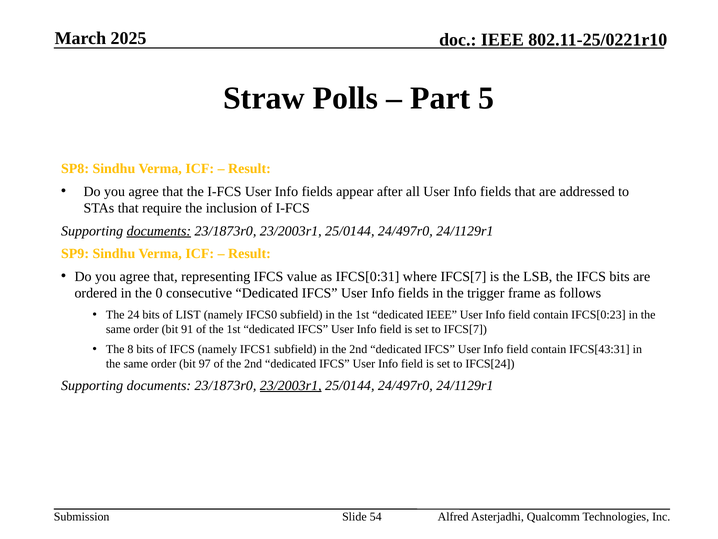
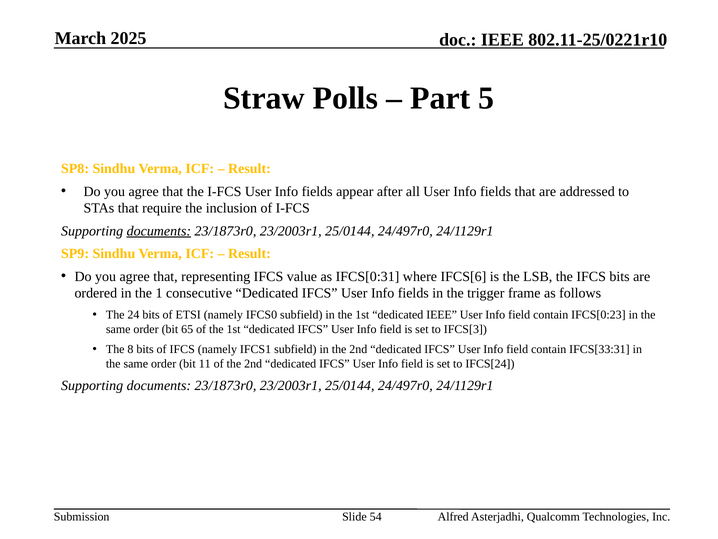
where IFCS[7: IFCS[7 -> IFCS[6 (463, 276)
0: 0 -> 1 (159, 293)
LIST: LIST -> ETSI (188, 314)
91: 91 -> 65 (187, 329)
to IFCS[7: IFCS[7 -> IFCS[3 (465, 329)
IFCS[43:31: IFCS[43:31 -> IFCS[33:31 (599, 349)
97: 97 -> 11 (205, 364)
23/2003r1 underline: present -> none (291, 385)
